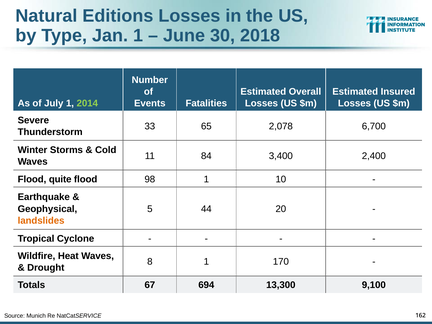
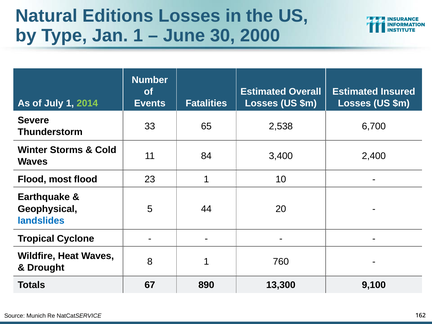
2018: 2018 -> 2000 (260, 35)
2,078: 2,078 -> 2,538 (281, 126)
quite: quite -> most (60, 179)
98: 98 -> 23 (150, 179)
landslides colour: orange -> blue (41, 221)
170: 170 -> 760 (281, 262)
694: 694 -> 890 (206, 285)
